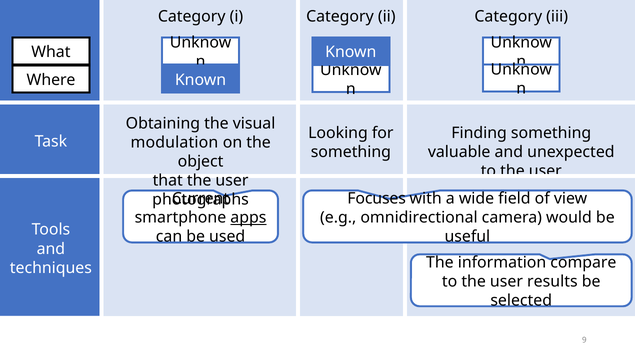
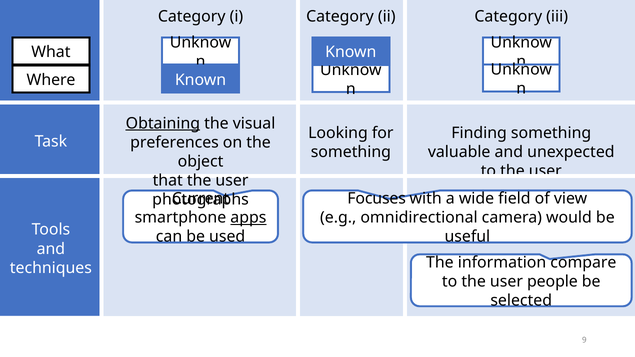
Obtaining underline: none -> present (163, 123)
modulation: modulation -> preferences (174, 142)
results: results -> people (552, 282)
